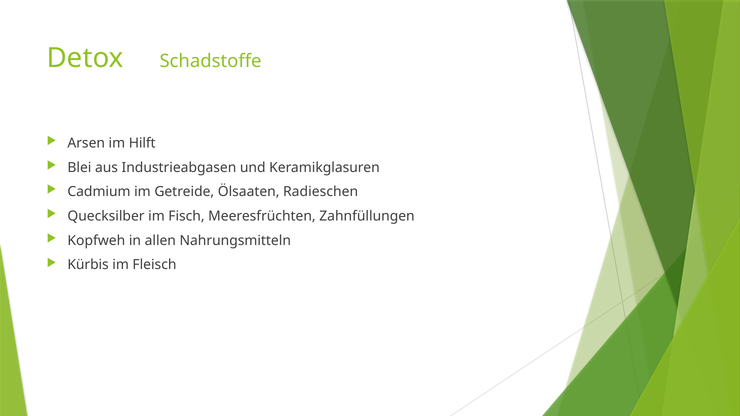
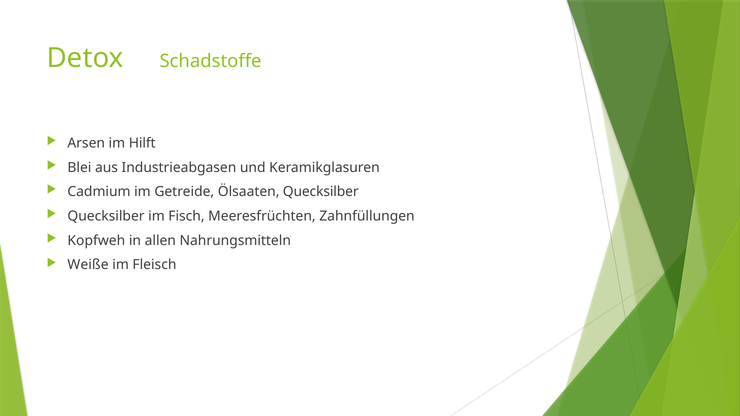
Ölsaaten Radieschen: Radieschen -> Quecksilber (321, 192)
Kürbis: Kürbis -> Weiße (88, 265)
